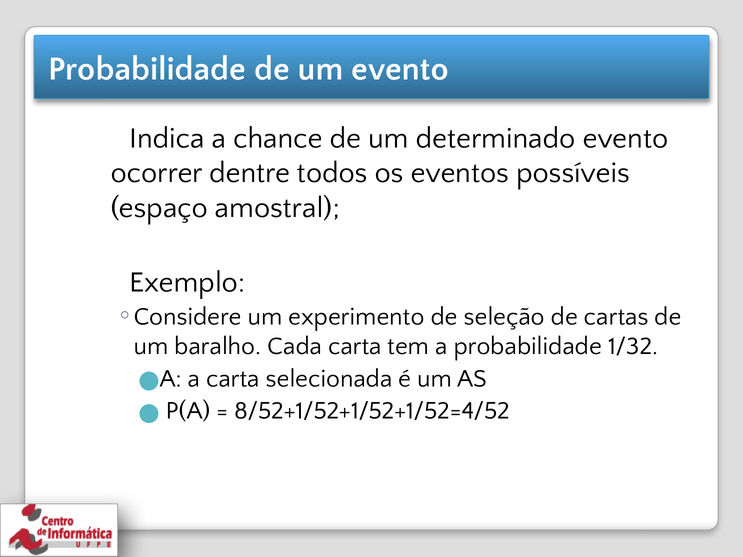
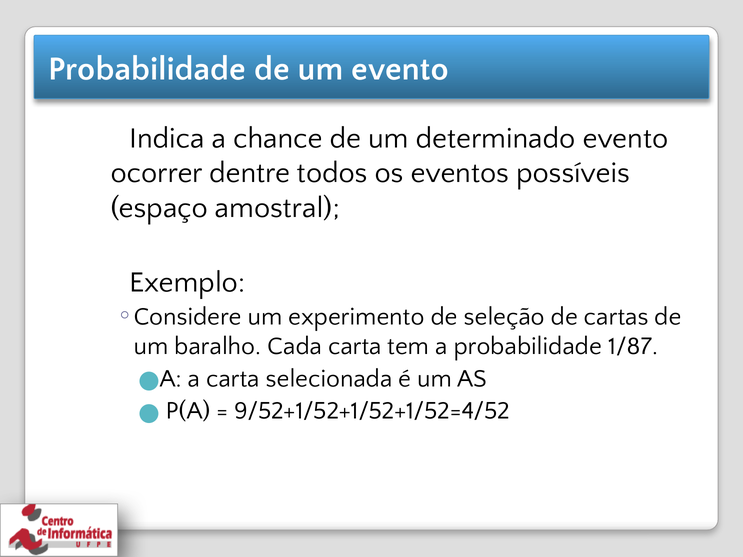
1/32: 1/32 -> 1/87 (633, 346)
8/52+1/52+1/52+1/52=4/52: 8/52+1/52+1/52+1/52=4/52 -> 9/52+1/52+1/52+1/52=4/52 (372, 411)
